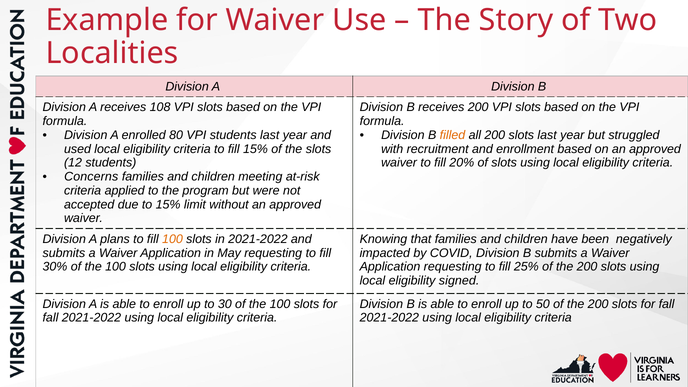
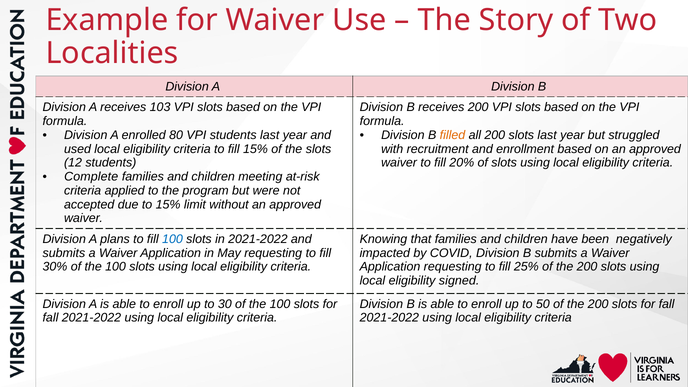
108: 108 -> 103 (160, 107)
Concerns: Concerns -> Complete (91, 177)
100 colour: orange -> blue (172, 239)
